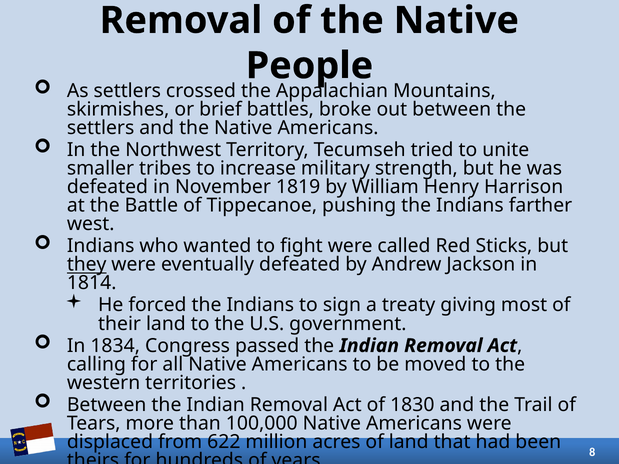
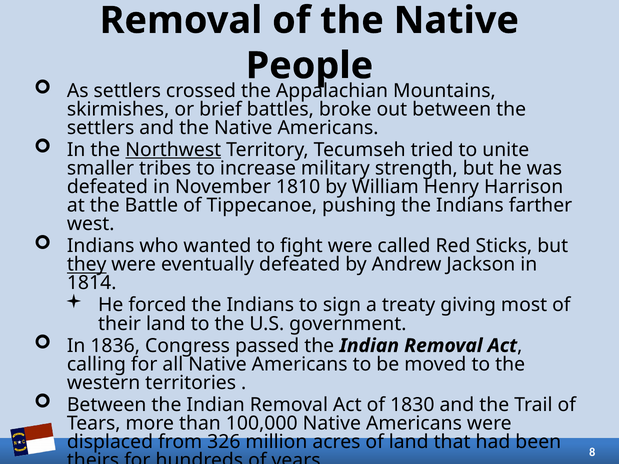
Northwest underline: none -> present (173, 150)
1819: 1819 -> 1810 (298, 187)
1834: 1834 -> 1836 (115, 346)
622: 622 -> 326 (224, 442)
